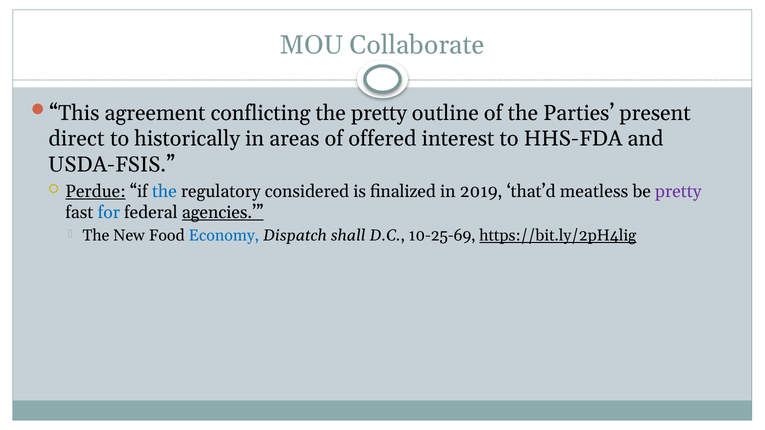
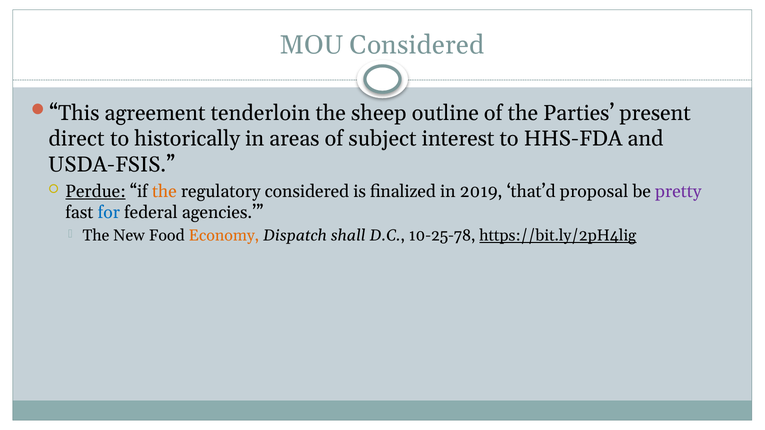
MOU Collaborate: Collaborate -> Considered (417, 45)
conflicting: conflicting -> tenderloin (260, 113)
the pretty: pretty -> sheep (379, 113)
offered: offered -> subject (382, 139)
the colour: blue -> orange (164, 191)
meatless: meatless -> proposal (594, 191)
agencies underline: present -> none (223, 212)
Economy colour: blue -> orange (224, 236)
10-25-69: 10-25-69 -> 10-25-78 (442, 236)
